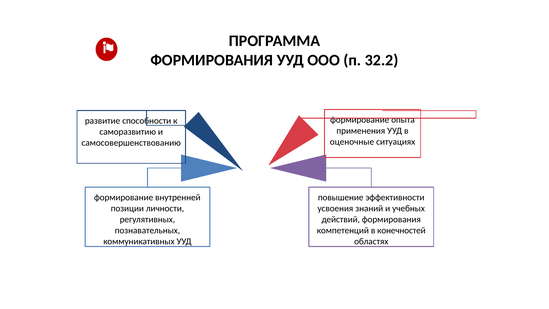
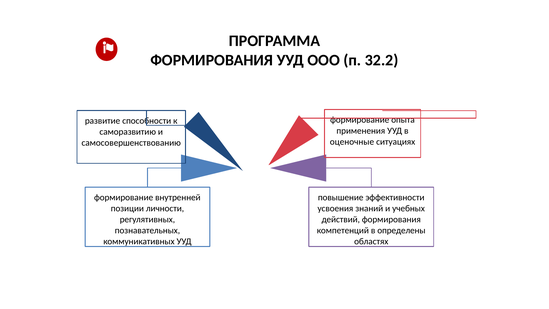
конечностей: конечностей -> определены (401, 230)
